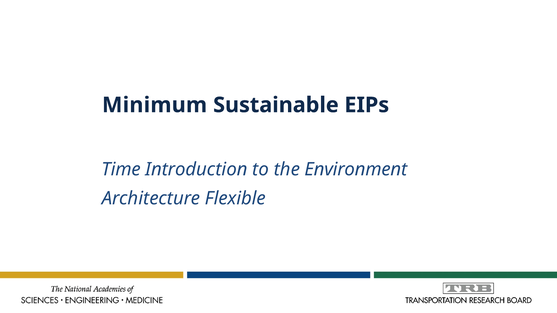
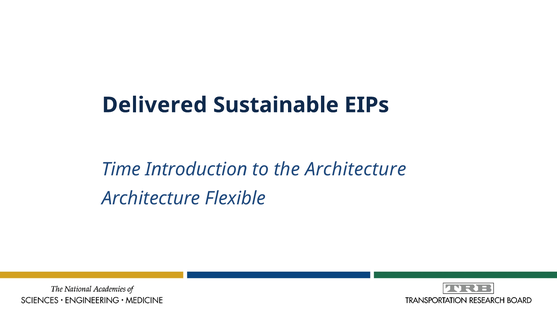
Minimum: Minimum -> Delivered (155, 105)
the Environment: Environment -> Architecture (356, 170)
